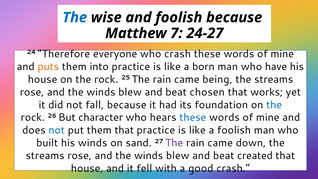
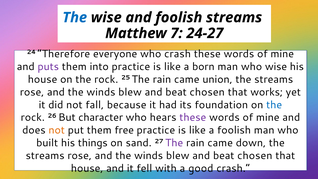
foolish because: because -> streams (234, 17)
puts colour: orange -> purple (48, 67)
who have: have -> wise (276, 67)
being: being -> union (217, 79)
these colour: blue -> purple (193, 117)
not colour: blue -> orange (57, 130)
them that: that -> free (124, 130)
his winds: winds -> things (93, 143)
created: created -> chosen (255, 156)
